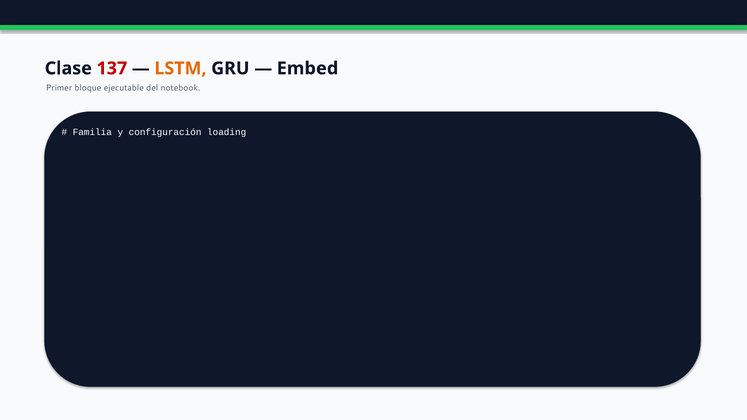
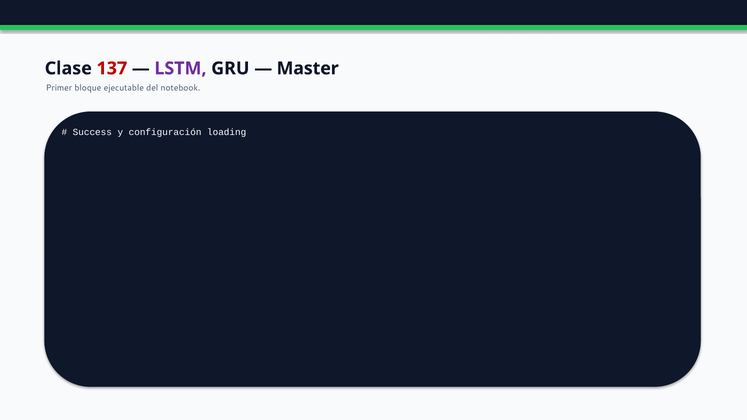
LSTM colour: orange -> purple (180, 68)
Embed: Embed -> Master (308, 68)
Familia: Familia -> Success (92, 132)
